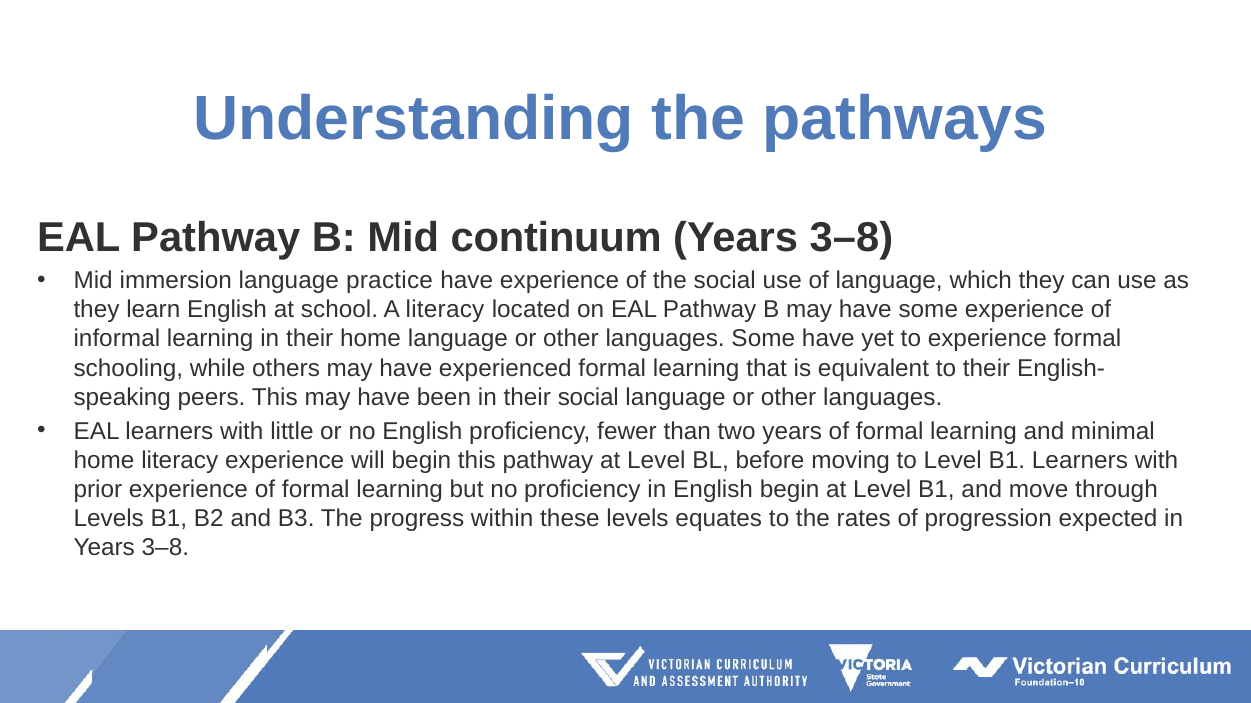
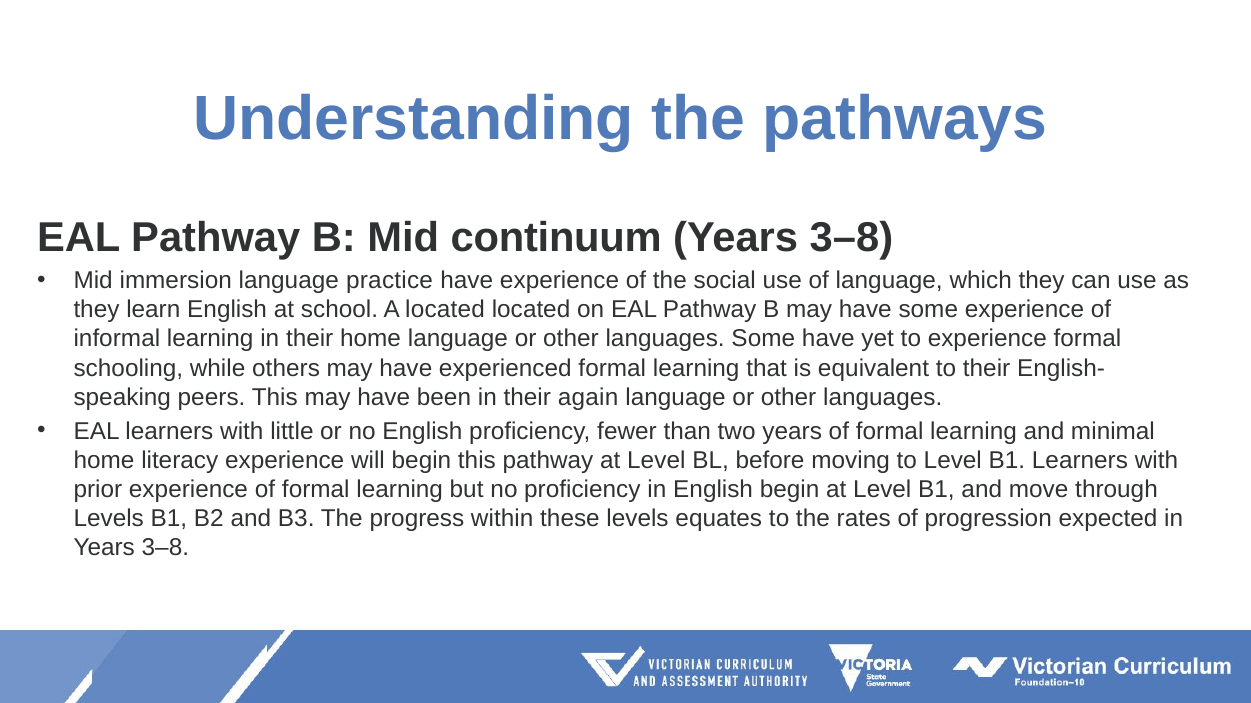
A literacy: literacy -> located (445, 310)
their social: social -> again (588, 398)
